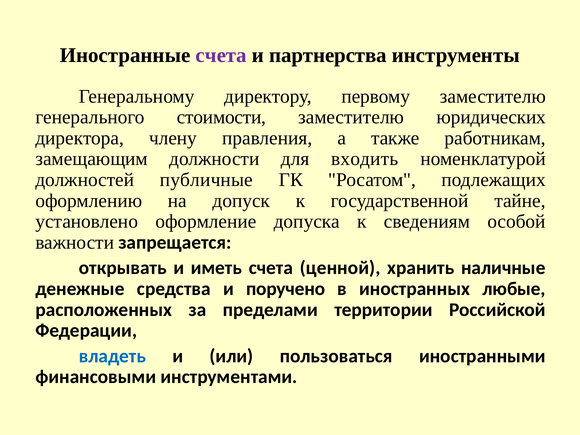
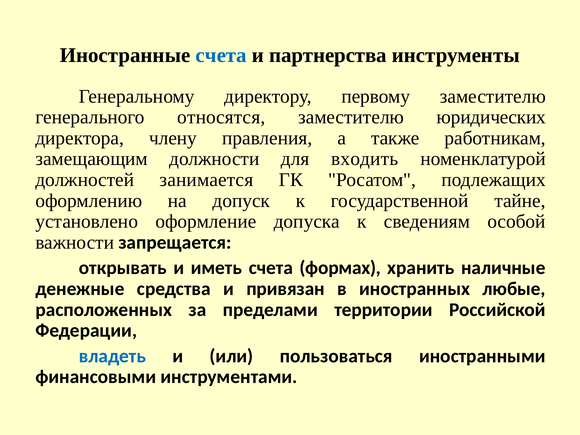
счета colour: purple -> blue (221, 55)
стоимости: стоимости -> относятся (221, 117)
публичные: публичные -> занимается (206, 180)
ценной: ценной -> формах (340, 268)
поручено: поручено -> привязан (286, 289)
